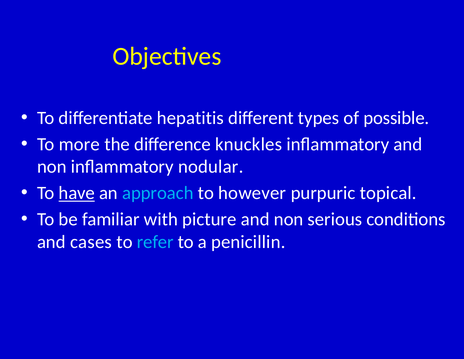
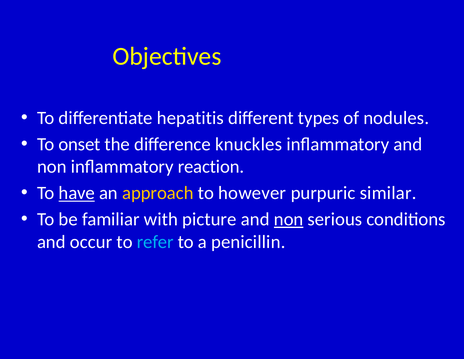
possible: possible -> nodules (396, 118)
more: more -> onset (79, 144)
nodular: nodular -> reaction (211, 167)
approach colour: light blue -> yellow (158, 193)
topical: topical -> similar (388, 193)
non underline: none -> present (289, 219)
cases: cases -> occur (91, 242)
